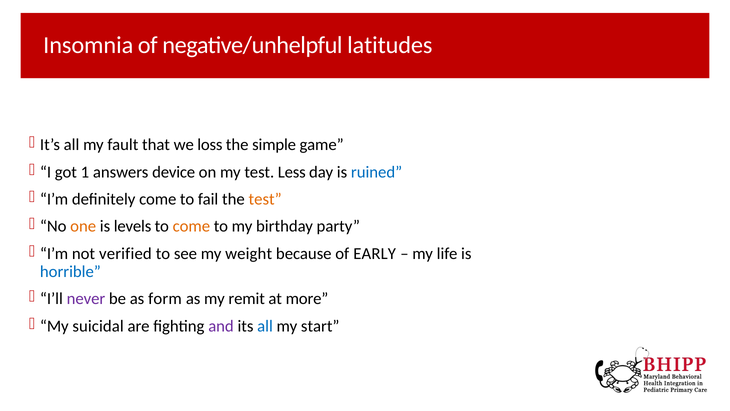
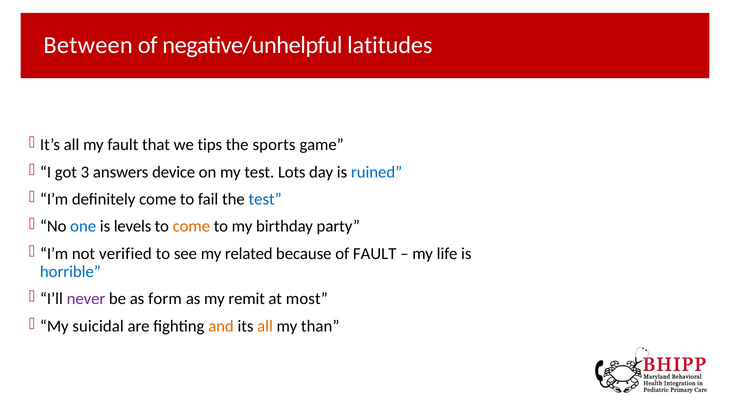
Insomnia: Insomnia -> Between (88, 45)
loss: loss -> tips (210, 145)
simple: simple -> sports (274, 145)
1: 1 -> 3 (85, 172)
Less: Less -> Lots (292, 172)
test colour: orange -> blue (265, 199)
one colour: orange -> blue (83, 226)
weight: weight -> related (249, 253)
of EARLY: EARLY -> FAULT (375, 253)
more: more -> most (307, 299)
and colour: purple -> orange (221, 326)
all colour: blue -> orange (265, 326)
start: start -> than (320, 326)
